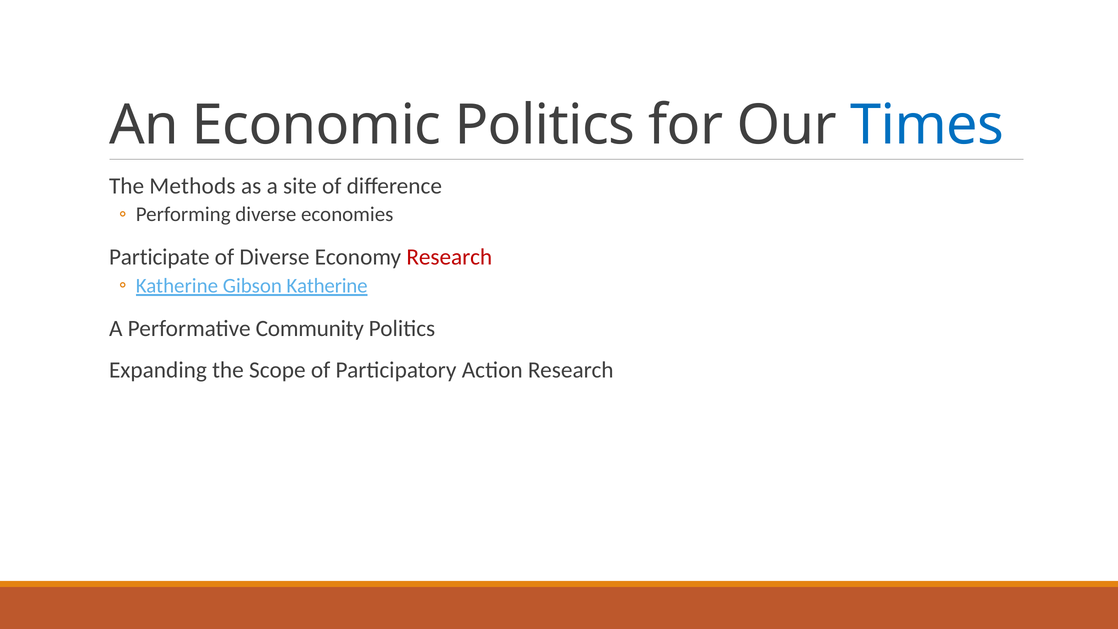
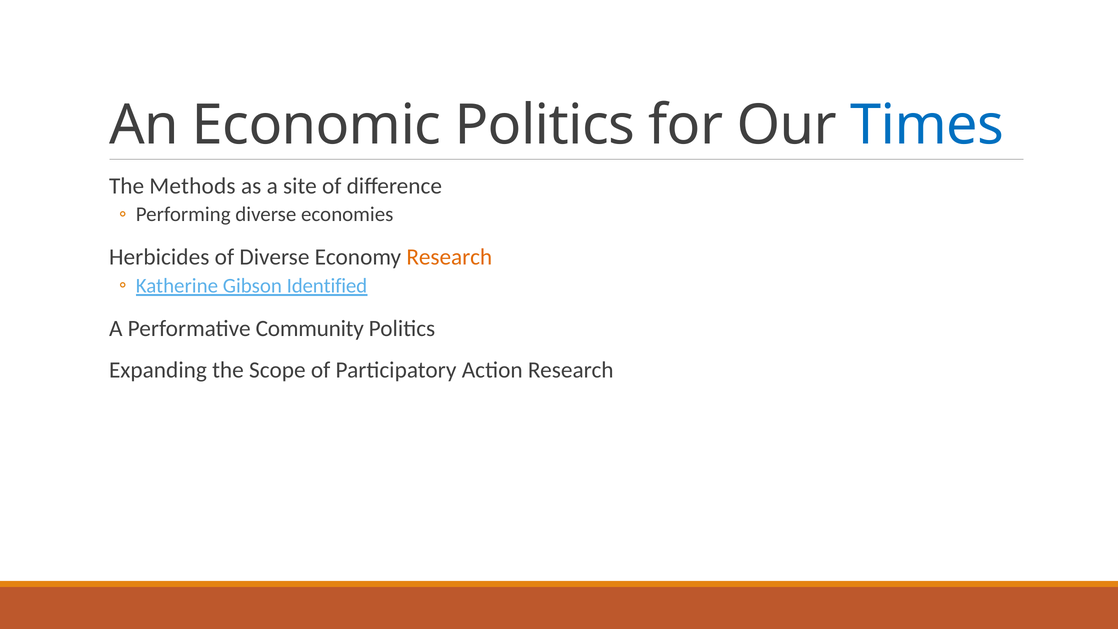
Participate: Participate -> Herbicides (159, 257)
Research colour: red -> orange (449, 257)
Gibson Katherine: Katherine -> Identified (327, 286)
